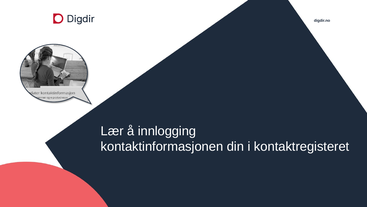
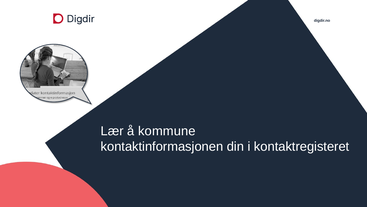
innlogging: innlogging -> kommune (167, 131)
